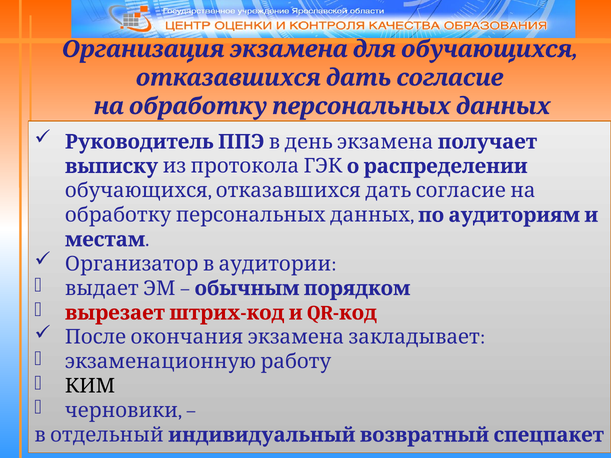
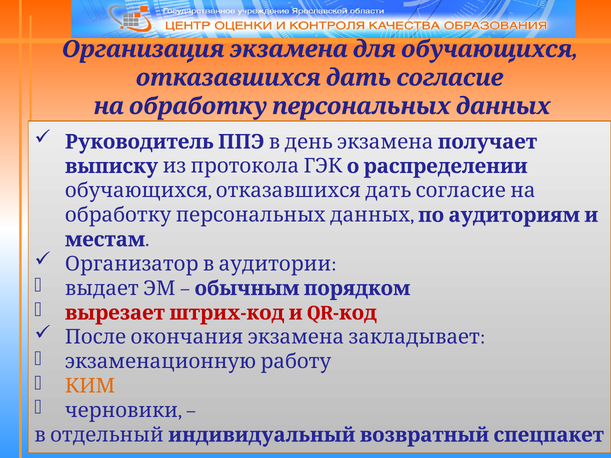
КИМ colour: black -> orange (90, 386)
